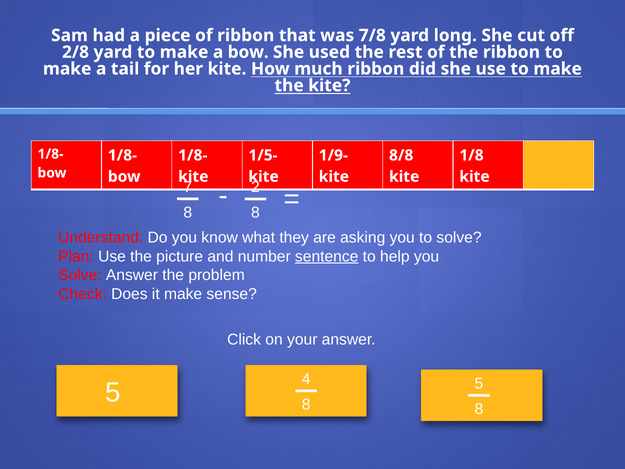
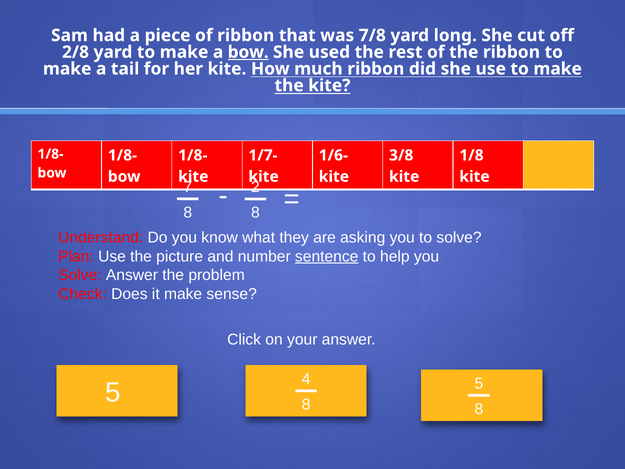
bow underline: none -> present (248, 52)
1/5-: 1/5- -> 1/7- (263, 155)
1/9-: 1/9- -> 1/6- (333, 155)
8/8: 8/8 -> 3/8 (401, 155)
